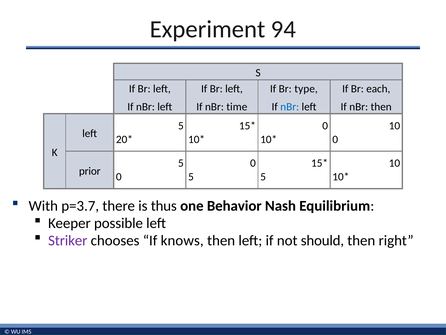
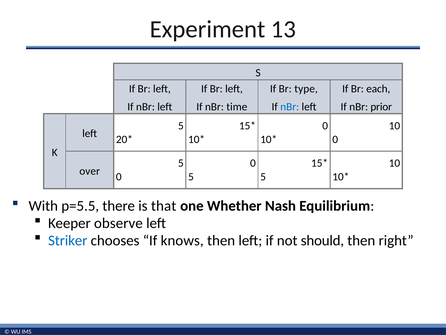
94: 94 -> 13 (284, 29)
nBr then: then -> prior (381, 107)
prior: prior -> over (90, 171)
p=3.7: p=3.7 -> p=5.5 (80, 206)
thus: thus -> that (164, 206)
Behavior: Behavior -> Whether (234, 206)
possible: possible -> observe (118, 223)
Striker colour: purple -> blue (68, 240)
